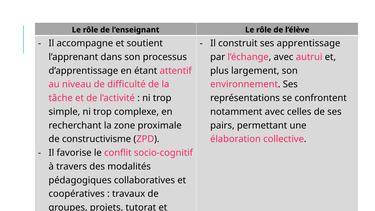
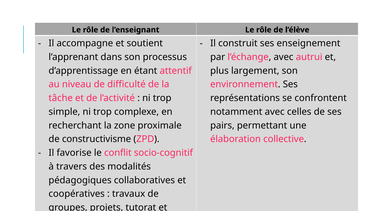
apprentissage: apprentissage -> enseignement (309, 43)
